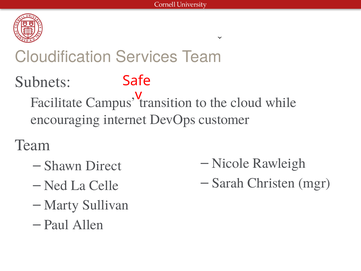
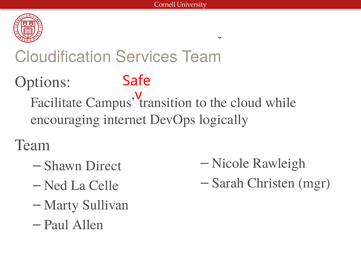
Subnets: Subnets -> Options (43, 82)
customer: customer -> logically (224, 119)
